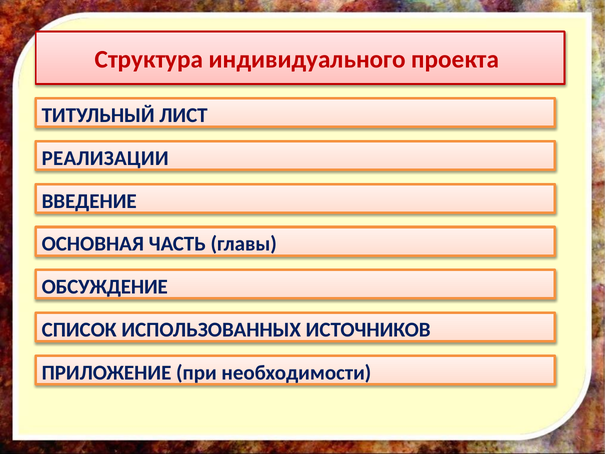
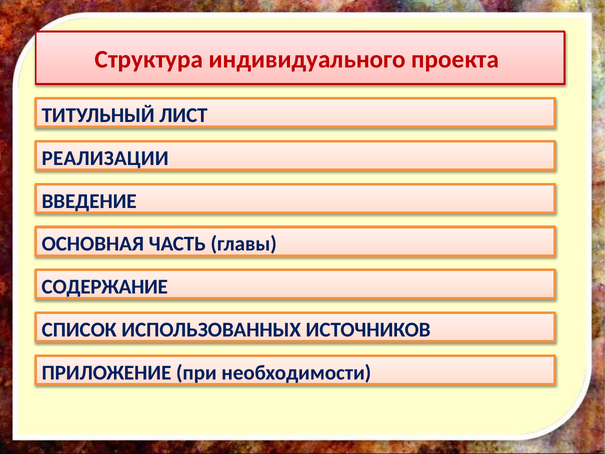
ОБСУЖДЕНИЕ: ОБСУЖДЕНИЕ -> СОДЕРЖАНИЕ (105, 287)
